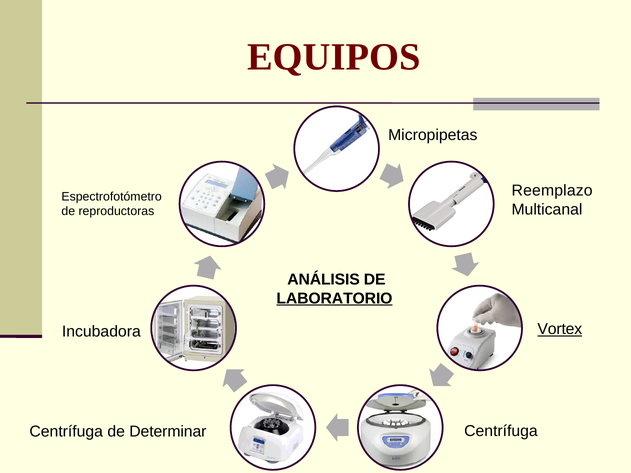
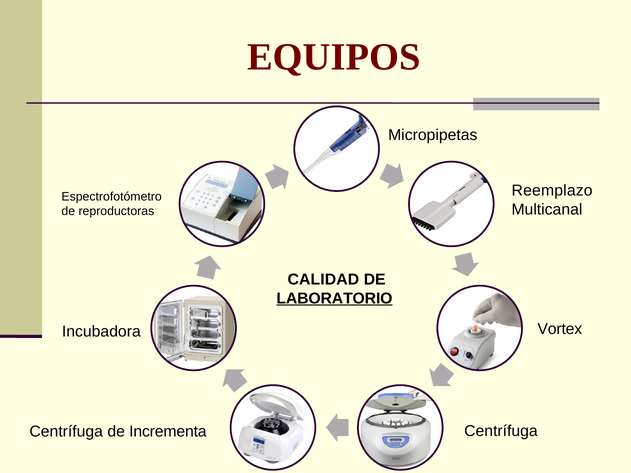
ANÁLISIS: ANÁLISIS -> CALIDAD (323, 280)
Vortex underline: present -> none (560, 329)
Determinar: Determinar -> Incrementa (168, 432)
